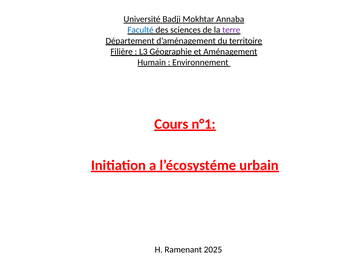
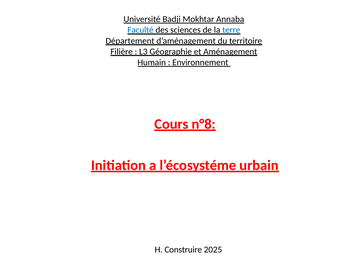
terre colour: purple -> blue (231, 30)
n°1: n°1 -> n°8 (204, 124)
Ramenant: Ramenant -> Construire (183, 250)
